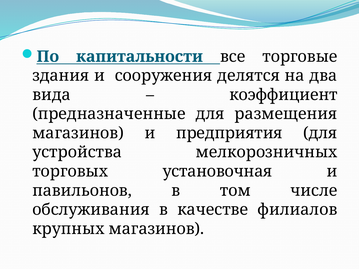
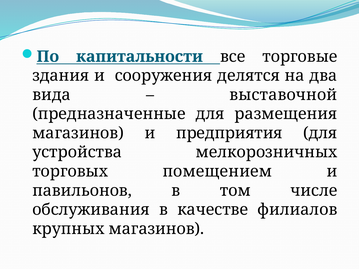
коэффициент: коэффициент -> выставочной (283, 95)
установочная: установочная -> помещением (217, 172)
